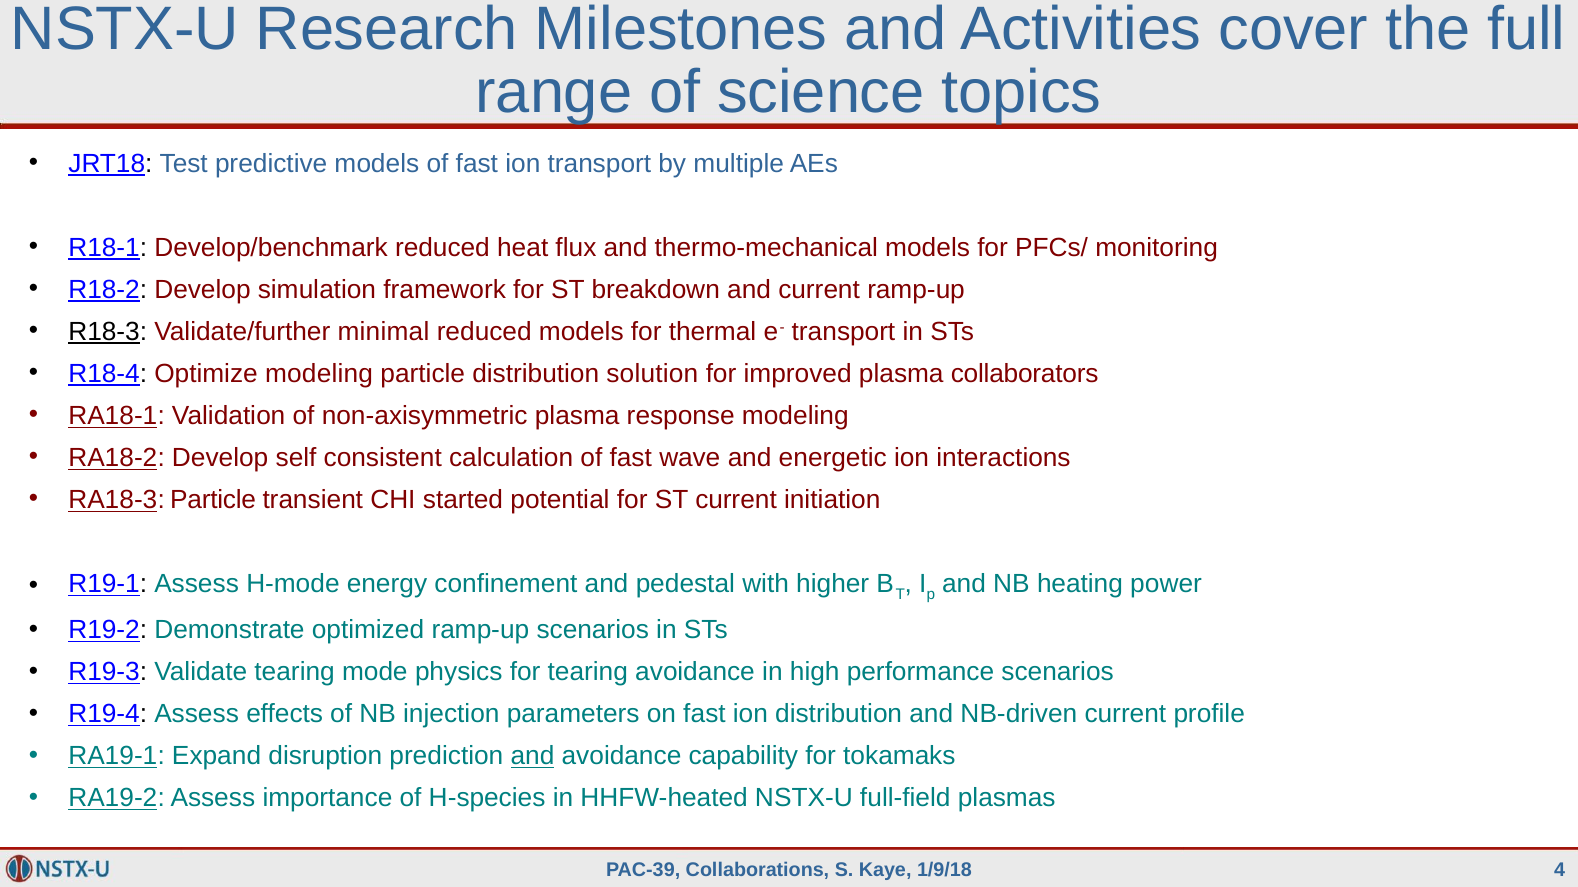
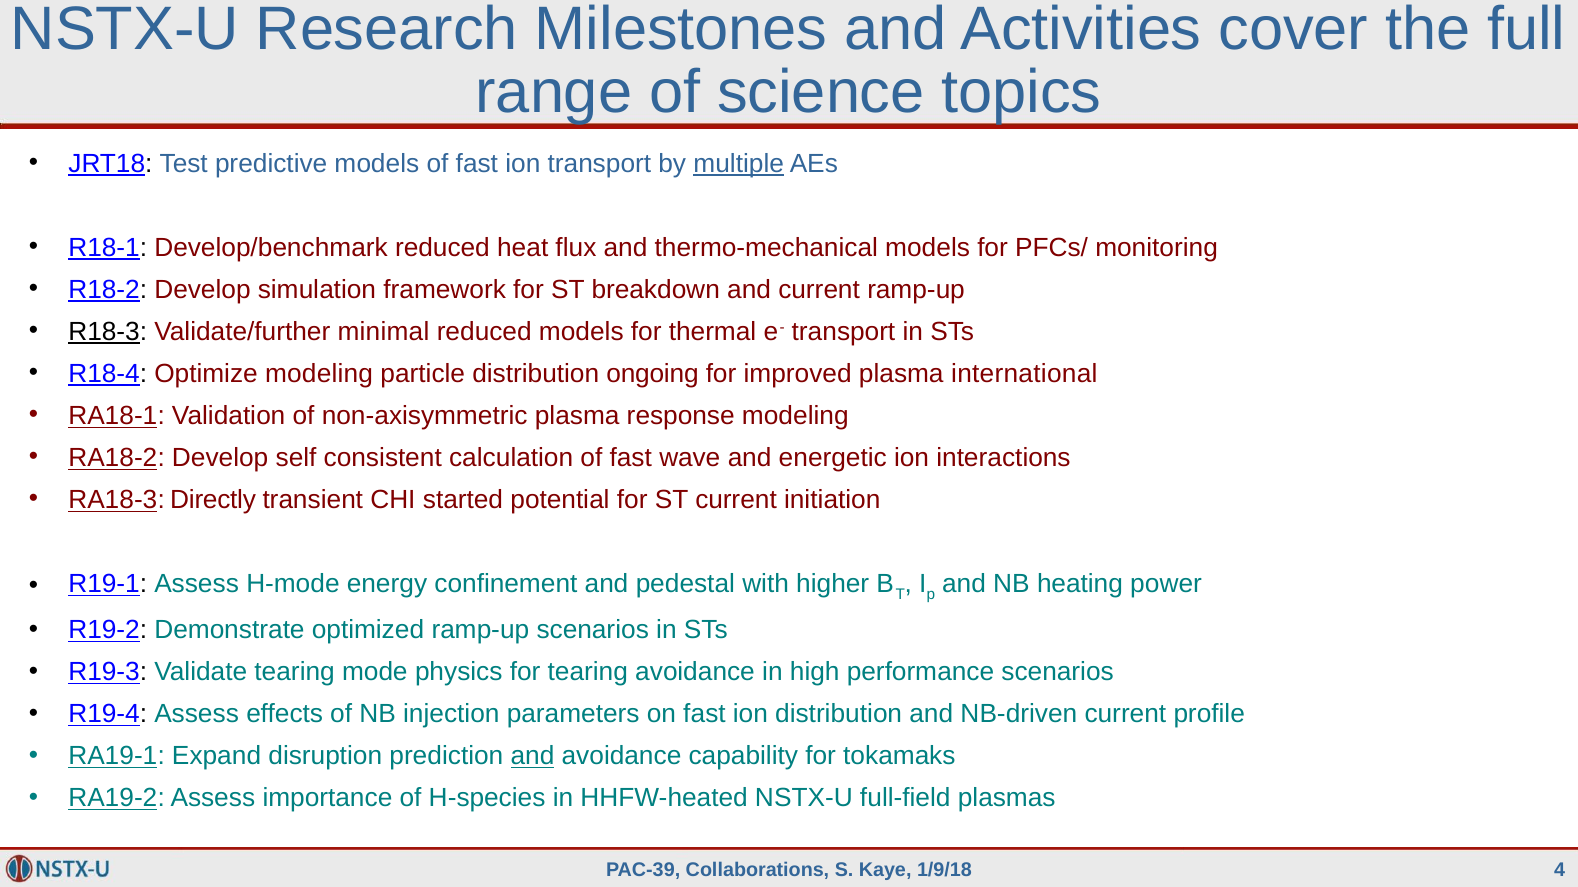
multiple underline: none -> present (739, 164)
solution: solution -> ongoing (653, 374)
collaborators: collaborators -> international (1024, 374)
RA18-3 Particle: Particle -> Directly (213, 500)
